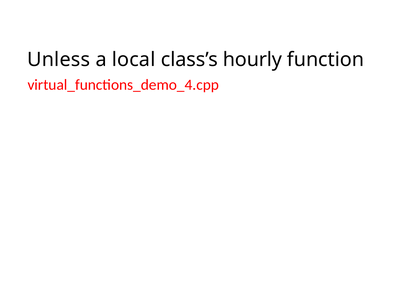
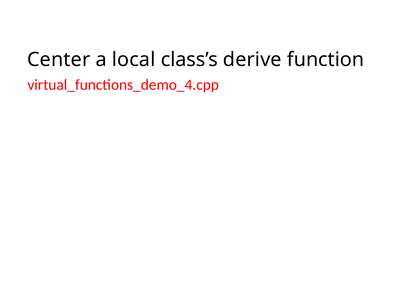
Unless: Unless -> Center (59, 60)
hourly: hourly -> derive (252, 60)
